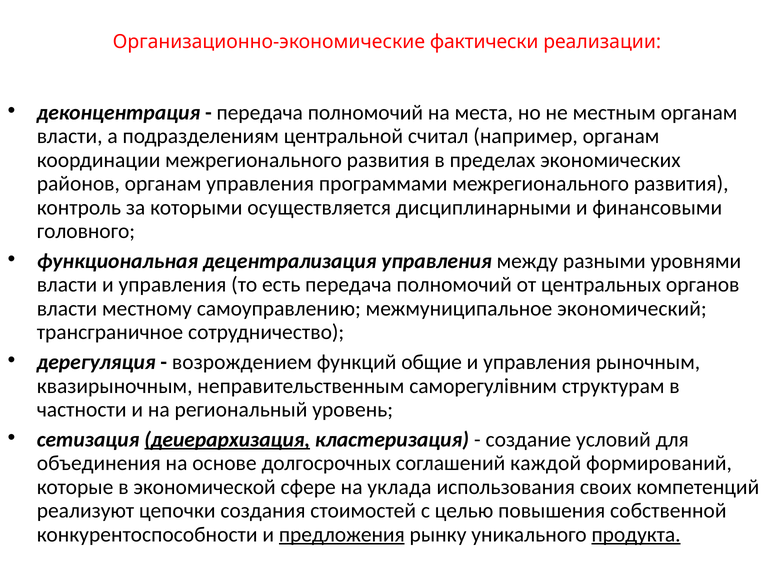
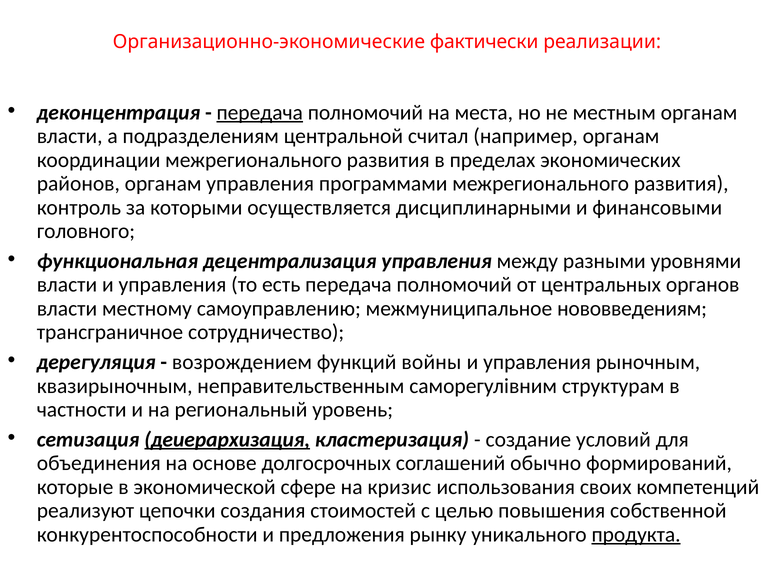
передача underline: none -> present (260, 112)
экономический: экономический -> нововведениям (632, 308)
общие: общие -> войны (431, 362)
каждой: каждой -> обычно (546, 463)
уклада: уклада -> кризис (399, 487)
предложения underline: present -> none (342, 534)
